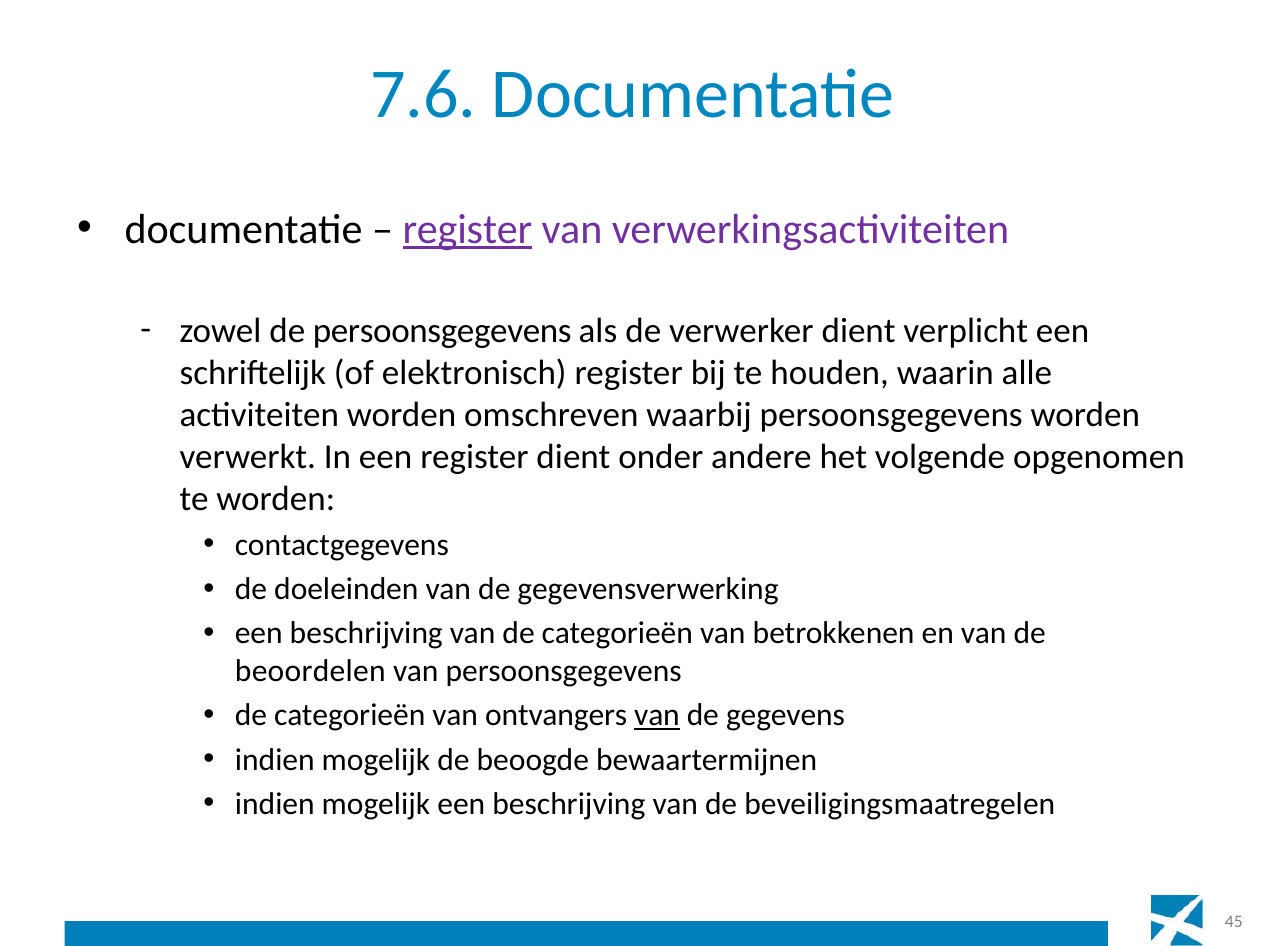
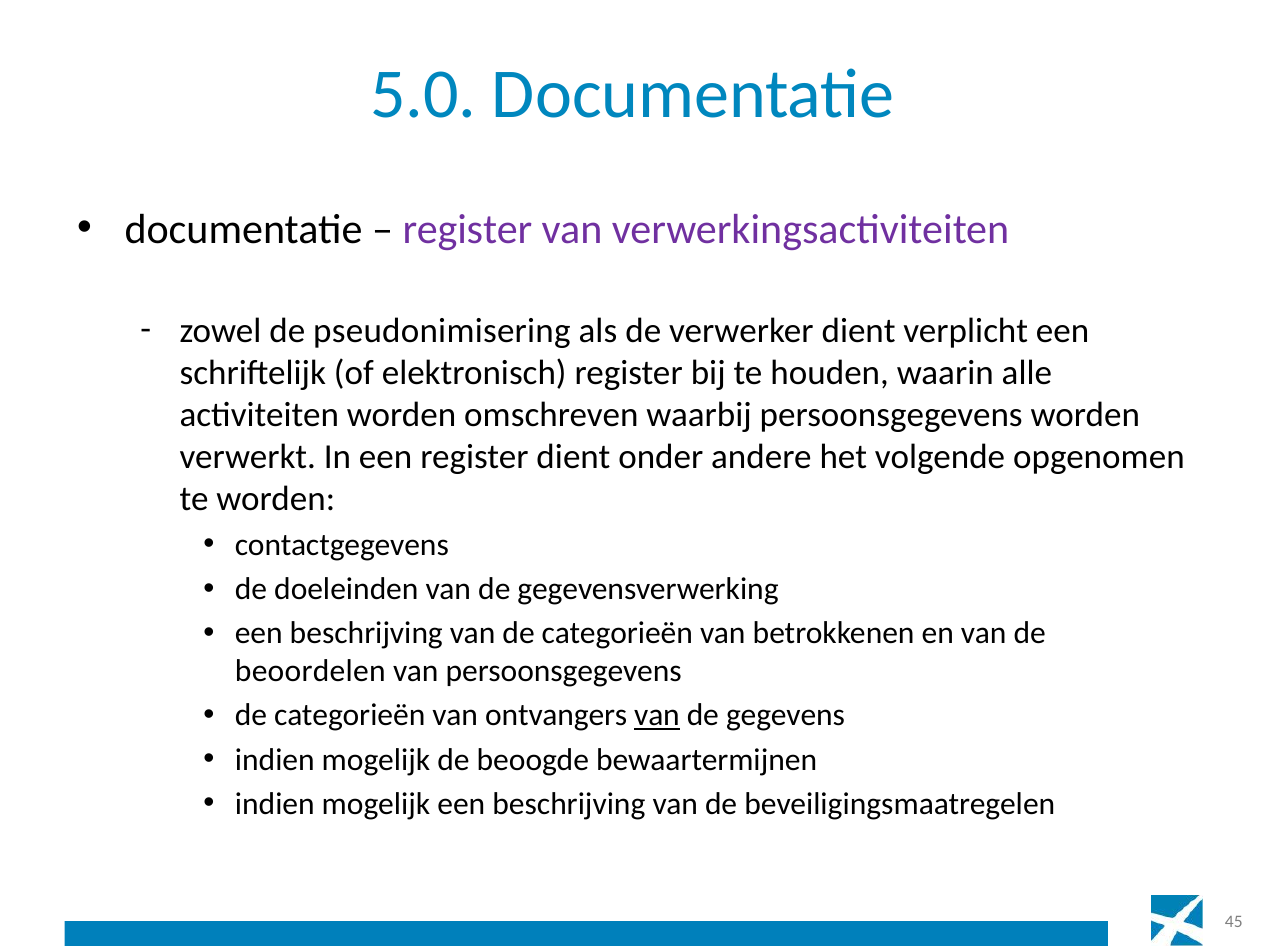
7.6: 7.6 -> 5.0 (423, 95)
register underline: present -> none (467, 230)
de persoonsgegevens: persoonsgegevens -> pseudonimisering (442, 331)
